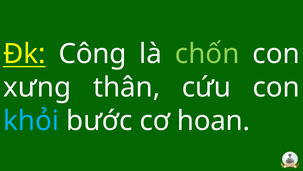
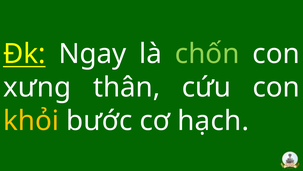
Công: Công -> Ngay (92, 54)
khỏi colour: light blue -> yellow (31, 120)
hoan: hoan -> hạch (213, 120)
